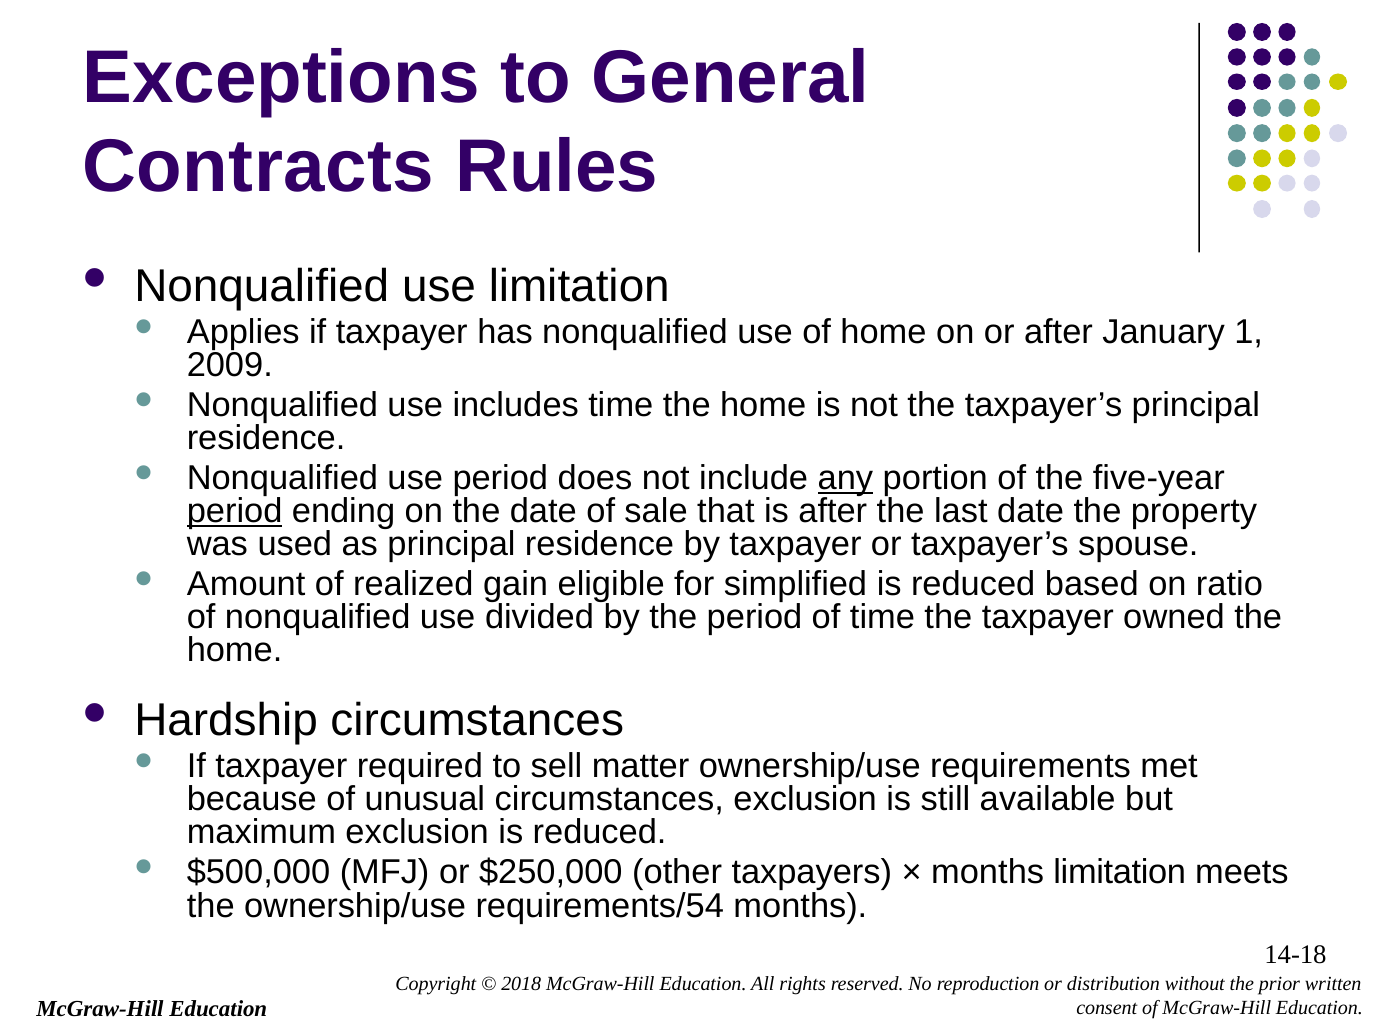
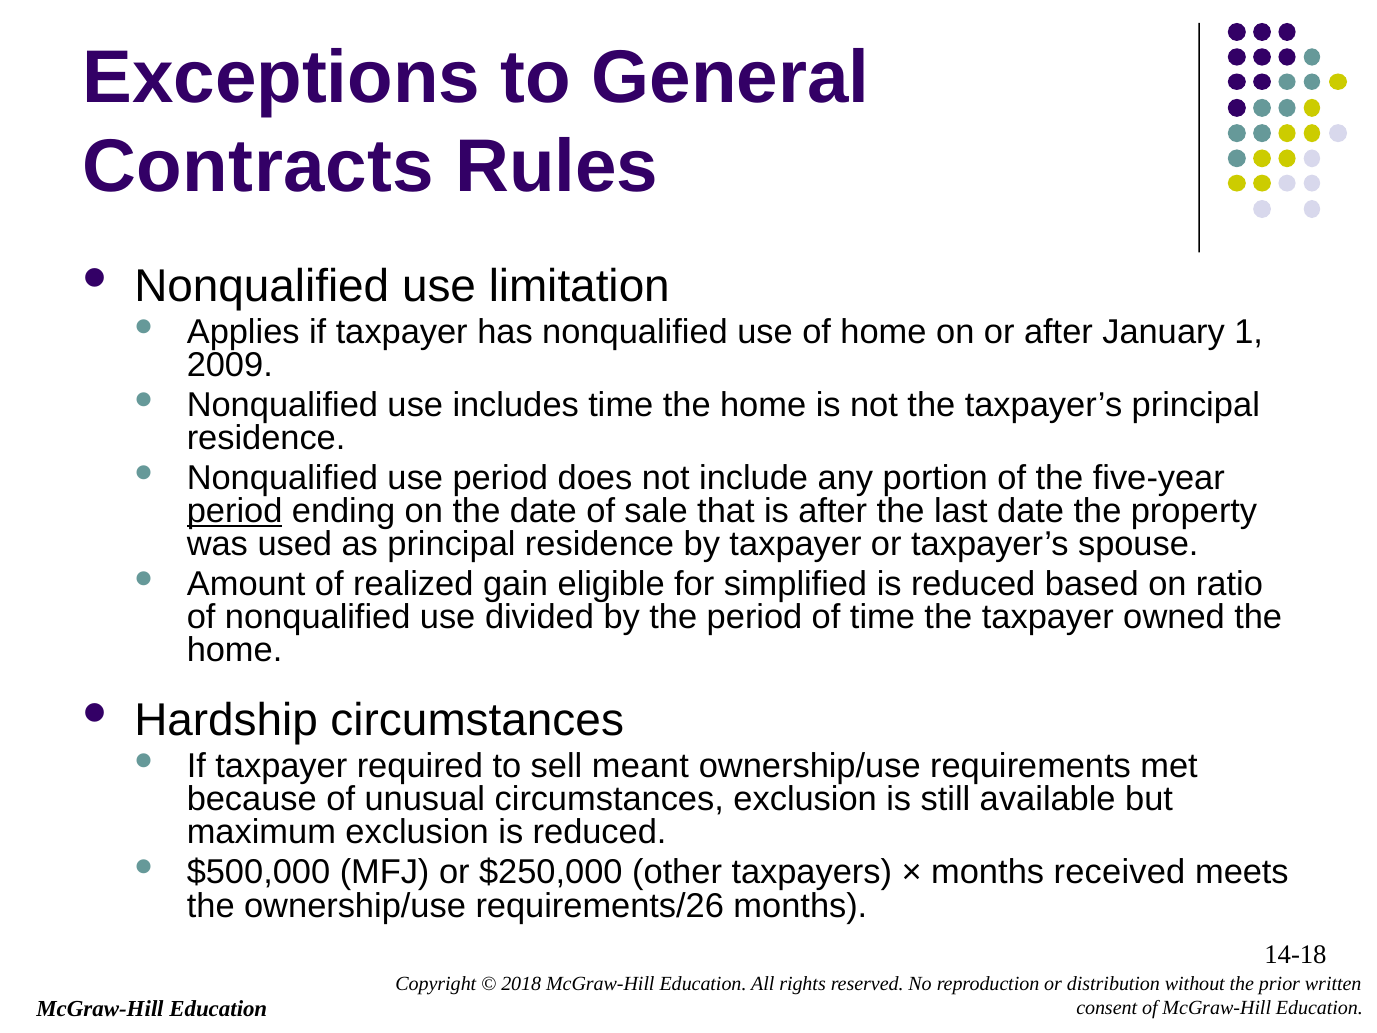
any underline: present -> none (845, 478)
matter: matter -> meant (640, 766)
months limitation: limitation -> received (1119, 872)
requirements/54: requirements/54 -> requirements/26 (600, 905)
